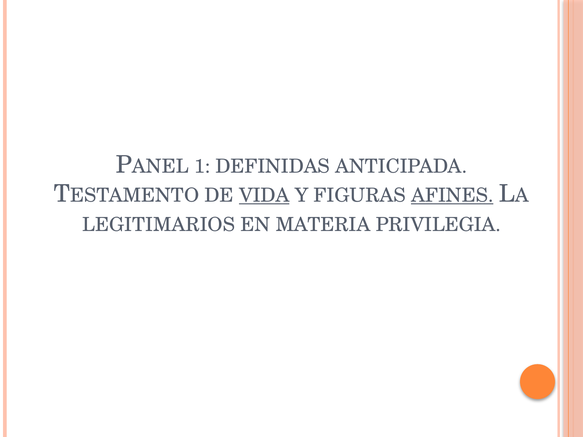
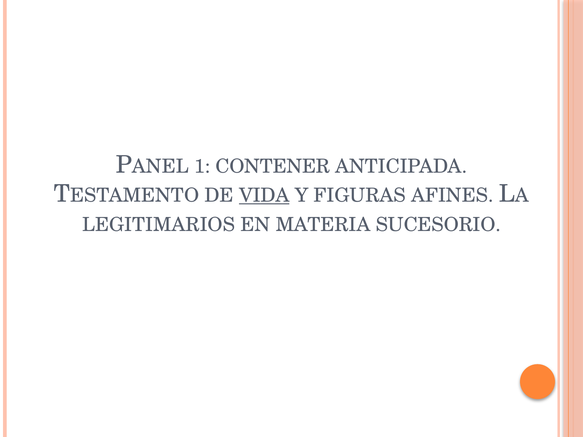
DEFINIDAS: DEFINIDAS -> CONTENER (273, 166)
AFINES underline: present -> none (452, 196)
PRIVILEGIA: PRIVILEGIA -> SUCESORIO (438, 225)
